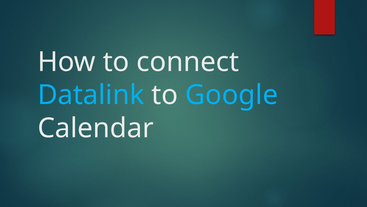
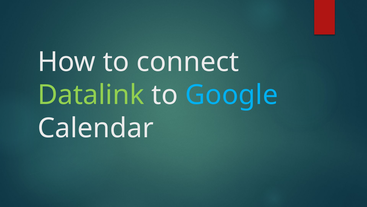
Datalink colour: light blue -> light green (91, 95)
